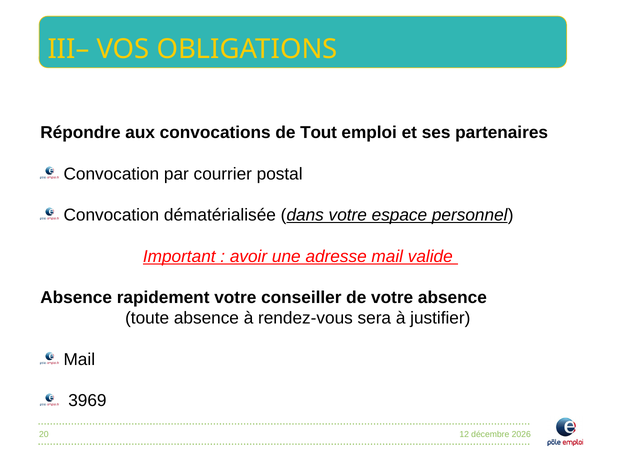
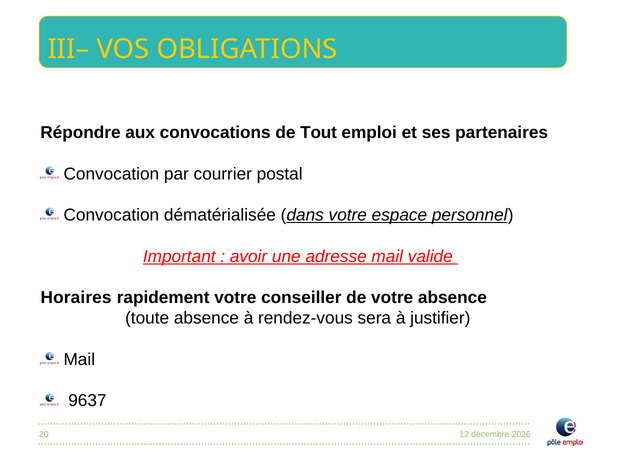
Absence: Absence -> Horaires (76, 298)
3969: 3969 -> 9637 (87, 401)
